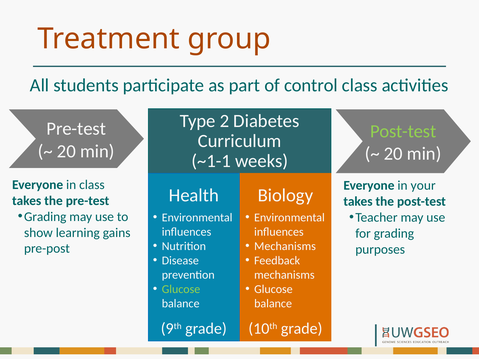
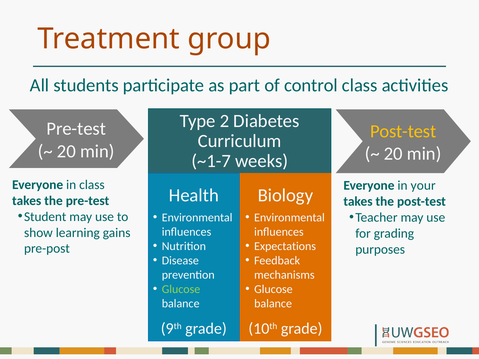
Post-test colour: light green -> yellow (403, 131)
~1-1: ~1-1 -> ~1-7 (211, 161)
Grading: Grading -> Student (45, 217)
Mechanisms: Mechanisms -> Expectations (285, 246)
